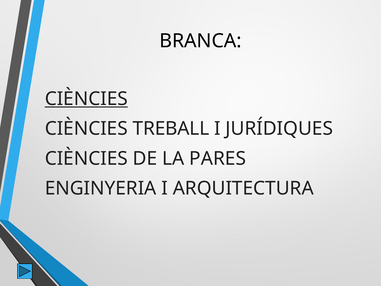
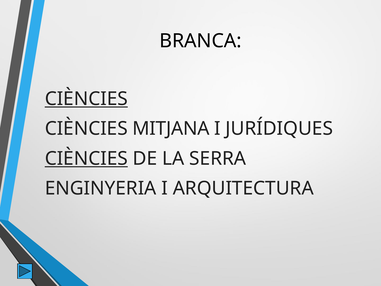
TREBALL: TREBALL -> MITJANA (171, 129)
CIÈNCIES underline: none -> present (86, 158)
PARES: PARES -> SERRA (218, 158)
